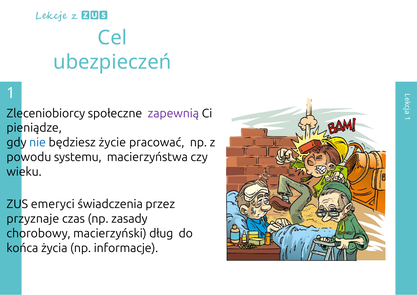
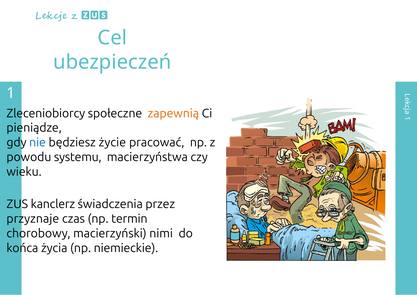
zapewnią colour: purple -> orange (173, 113)
emeryci: emeryci -> kanclerz (53, 204)
zasady: zasady -> termin (129, 219)
dług: dług -> nimi (161, 234)
informacje: informacje -> niemieckie (126, 248)
